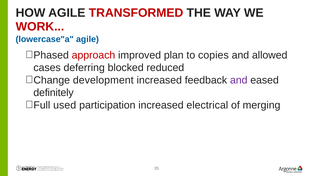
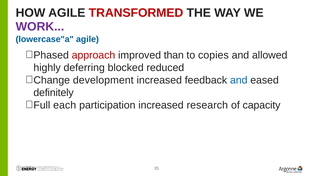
WORK colour: red -> purple (40, 27)
plan: plan -> than (174, 55)
cases: cases -> highly (47, 68)
and colour: purple -> blue (239, 80)
used: used -> each (65, 105)
electrical: electrical -> research (207, 105)
merging: merging -> capacity (262, 105)
